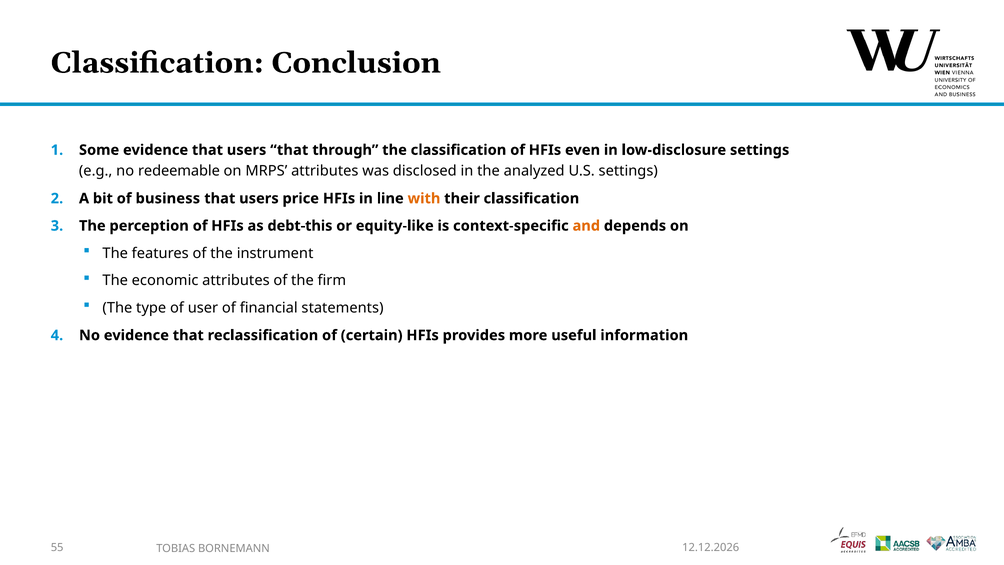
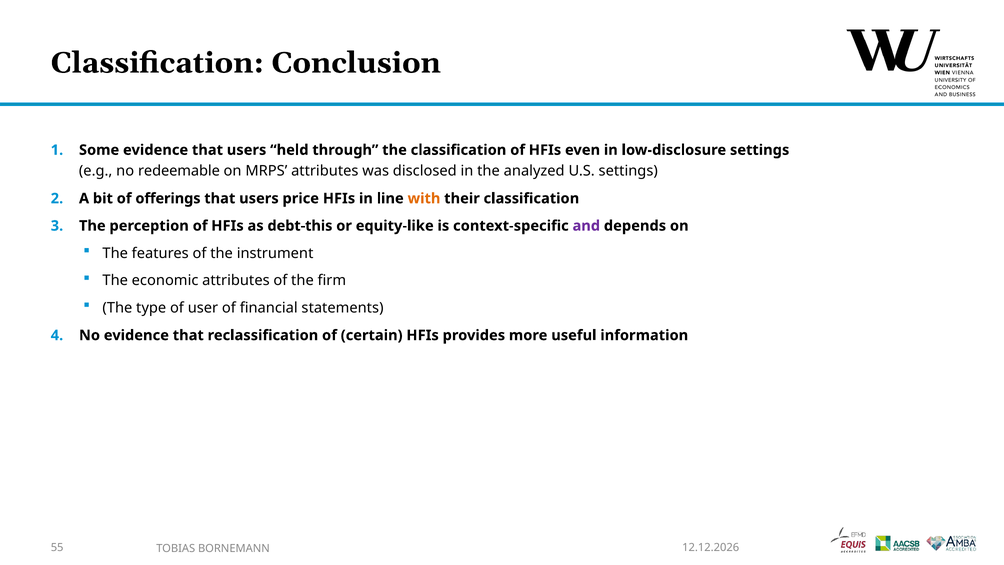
users that: that -> held (289, 150)
business: business -> offerings (168, 198)
and colour: orange -> purple (586, 226)
